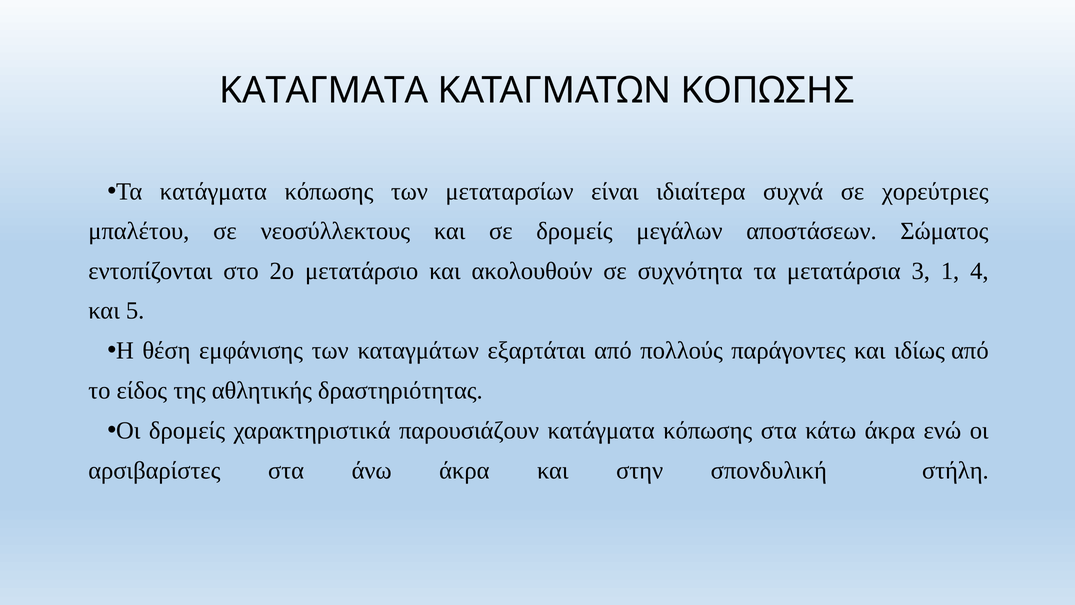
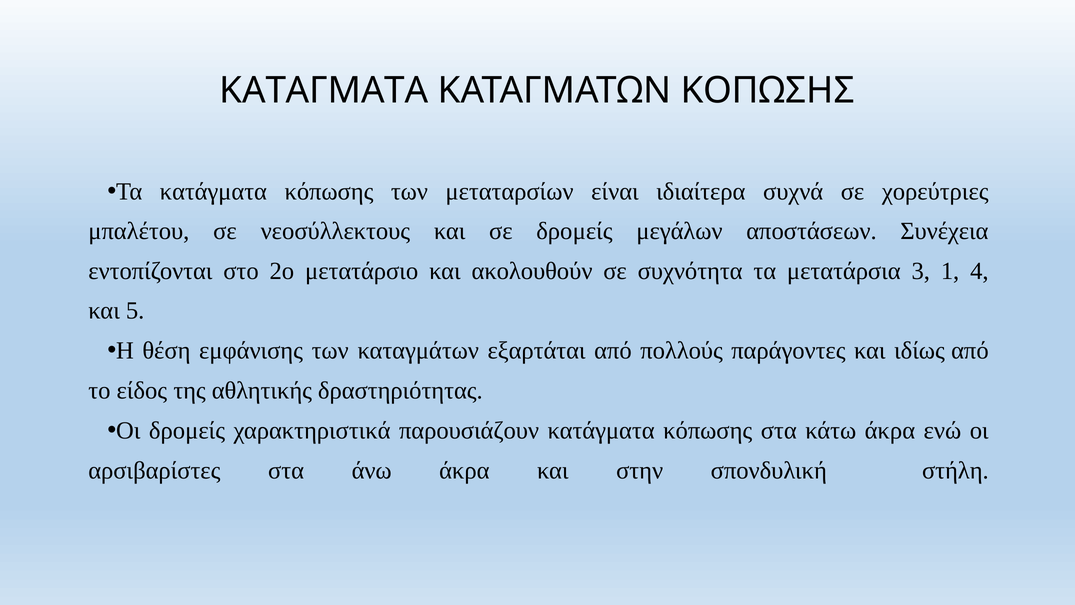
Σώματος: Σώματος -> Συνέχεια (944, 231)
